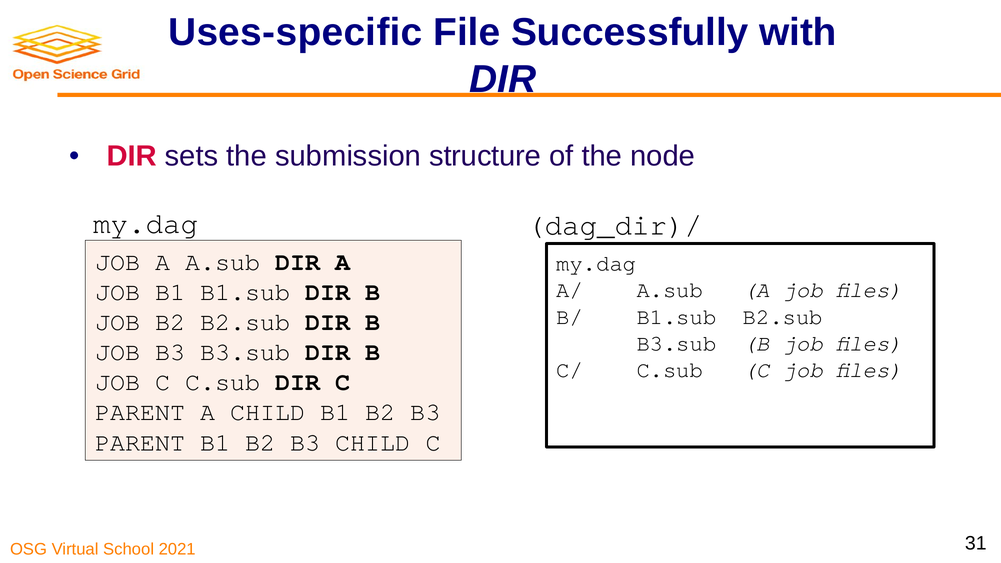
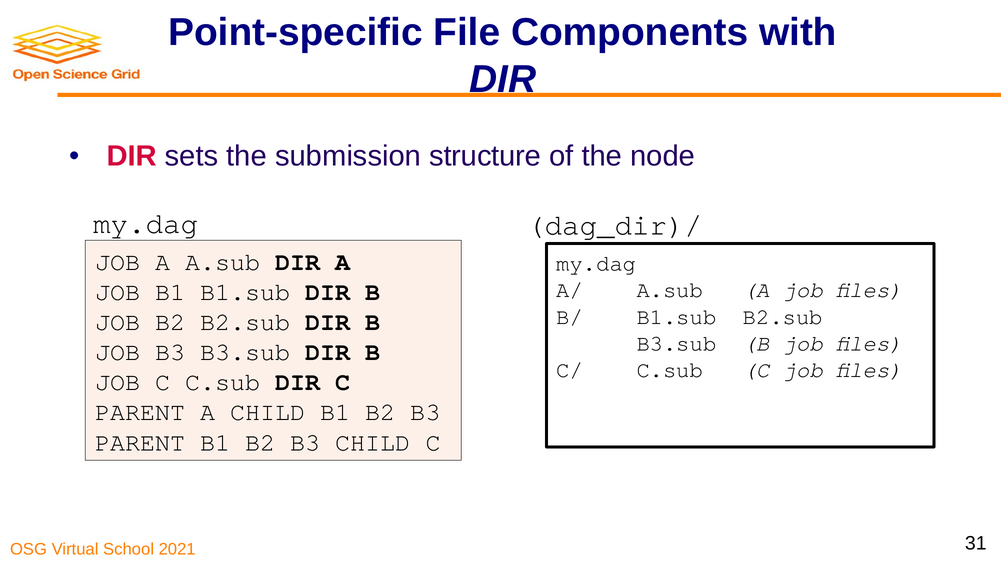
Uses-specific: Uses-specific -> Point-specific (295, 33)
Successfully: Successfully -> Components (630, 33)
